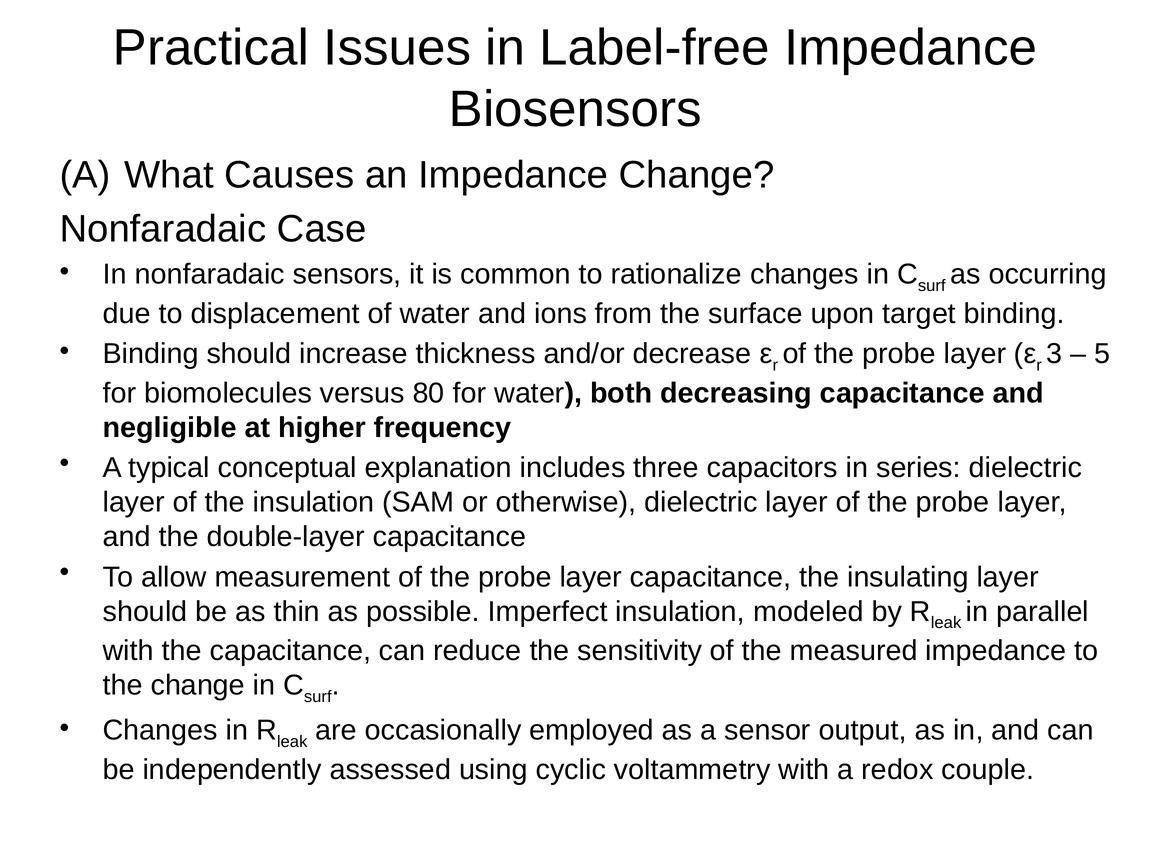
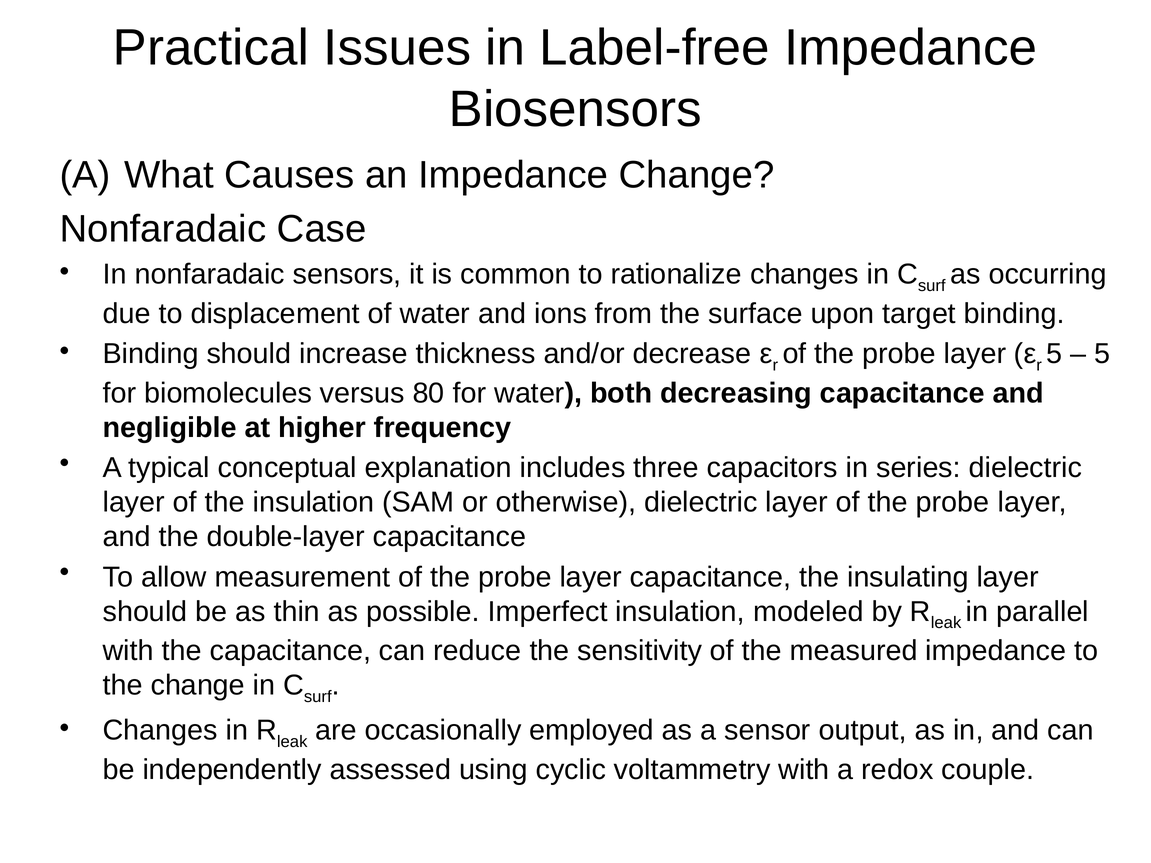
3: 3 -> 5 (1054, 354)
